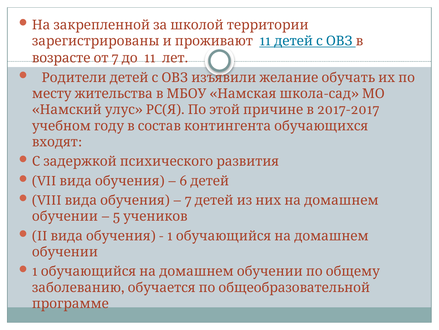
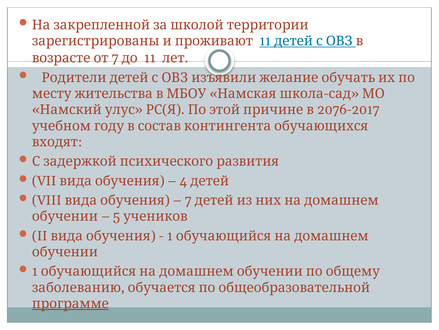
2017-2017: 2017-2017 -> 2076-2017 (348, 110)
6: 6 -> 4 (183, 181)
программе underline: none -> present (70, 303)
